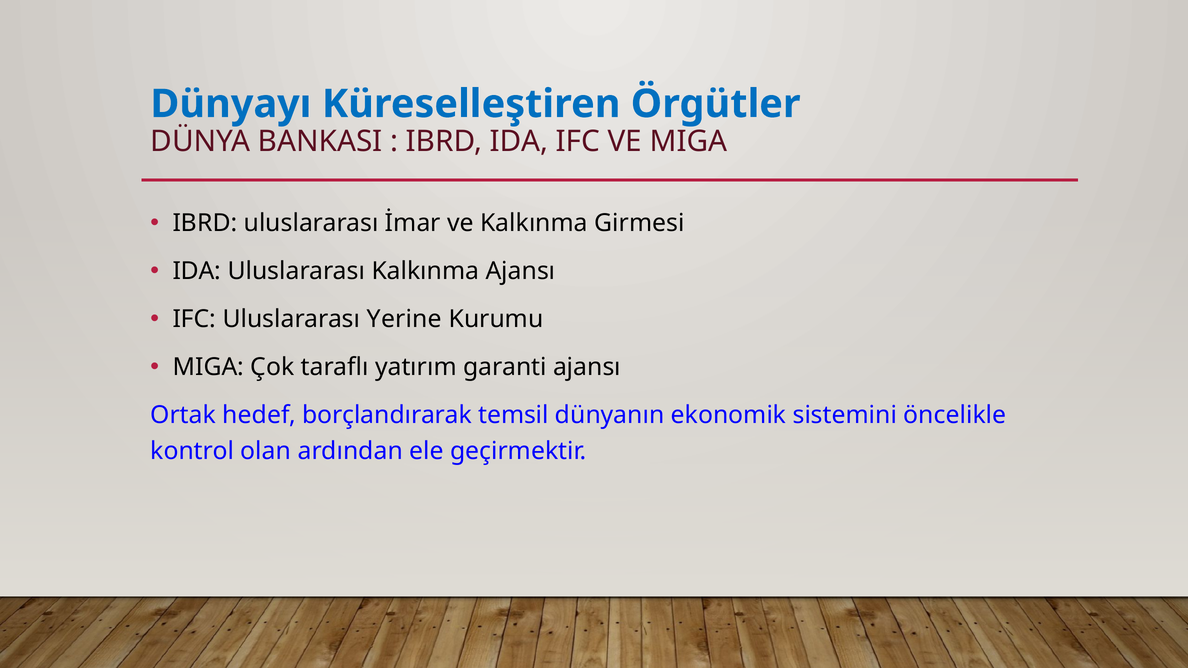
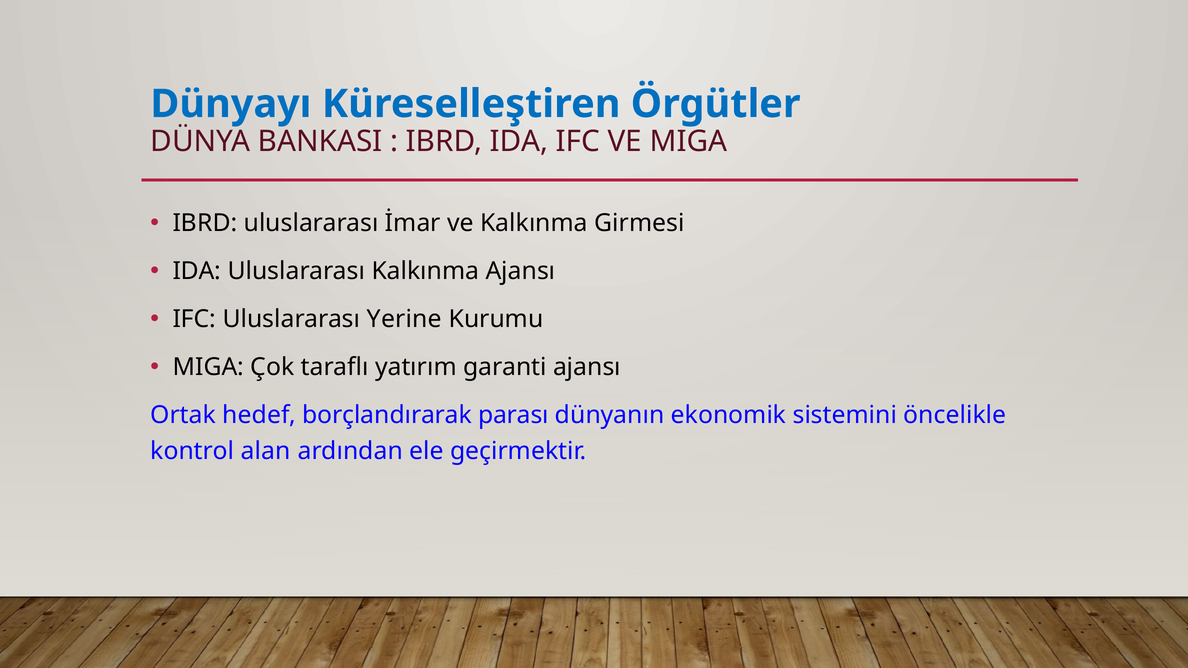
temsil: temsil -> parası (513, 415)
olan: olan -> alan (266, 451)
